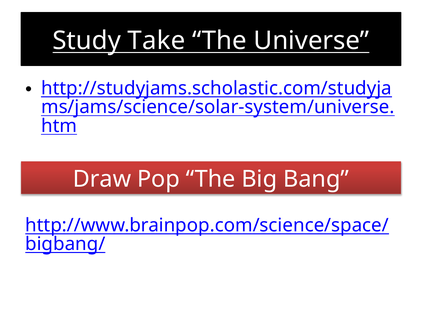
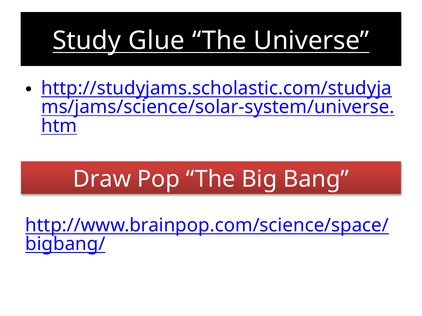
Take: Take -> Glue (156, 41)
